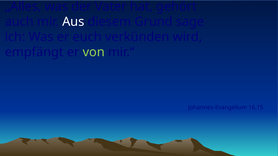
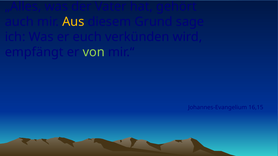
Aus colour: white -> yellow (73, 22)
